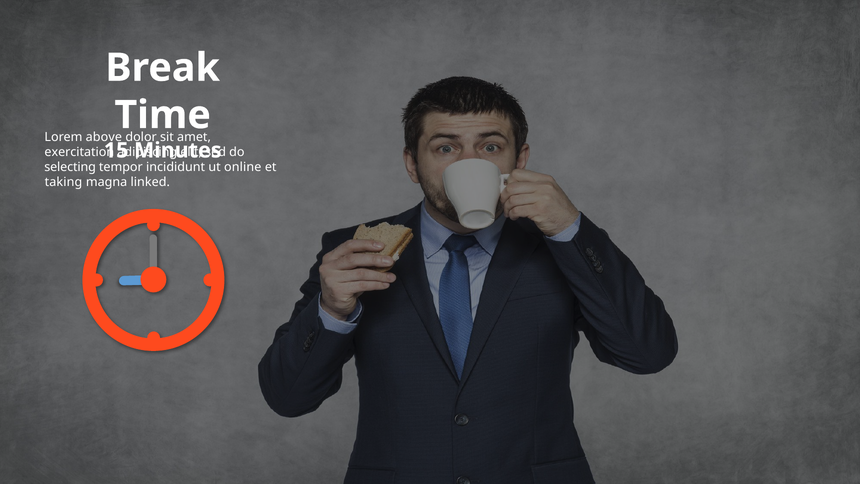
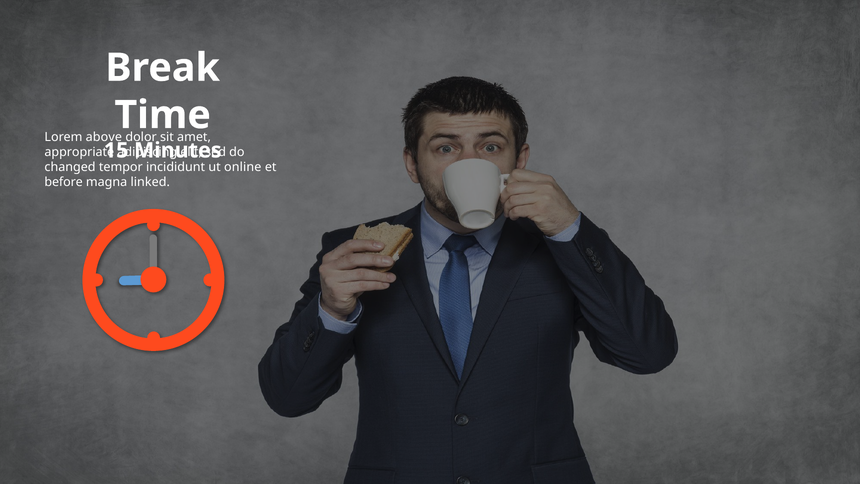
exercitation: exercitation -> appropriate (79, 152)
selecting: selecting -> changed (70, 167)
taking: taking -> before (64, 182)
